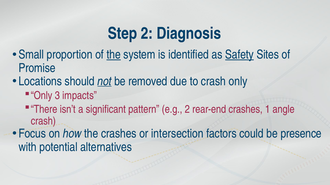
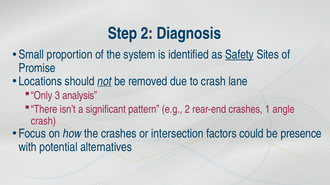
the underline: present -> none (114, 55)
crash only: only -> lane (238, 82)
impacts: impacts -> analysis (80, 96)
